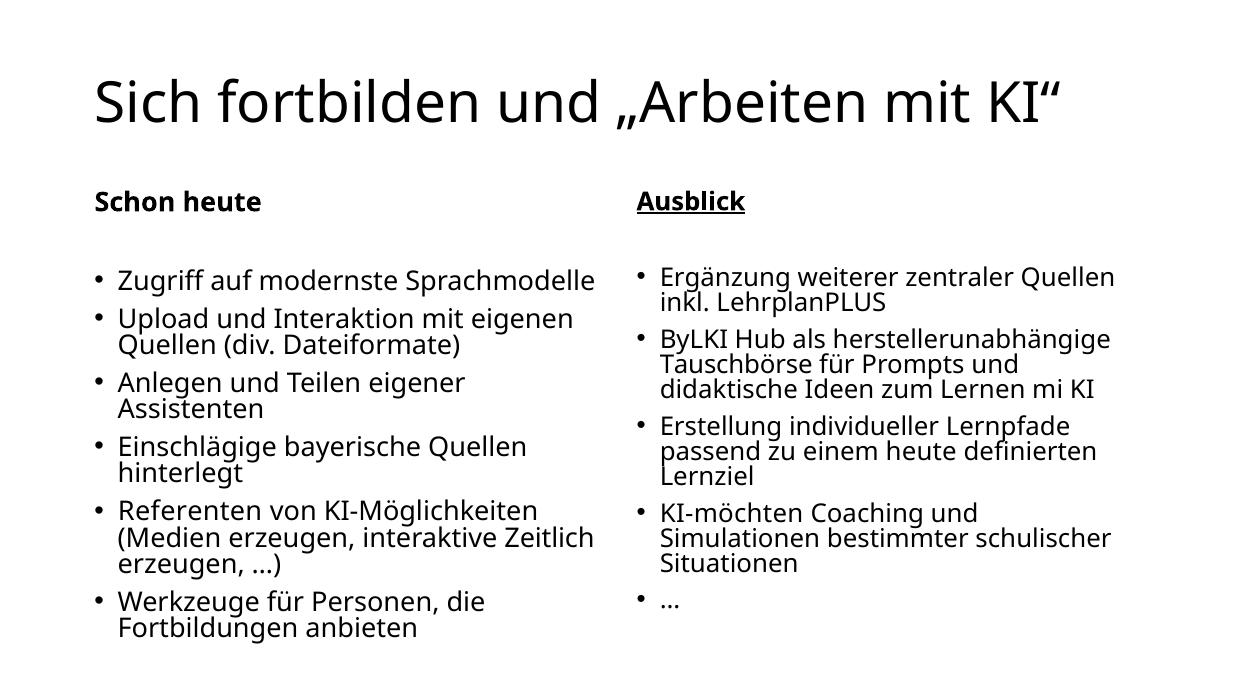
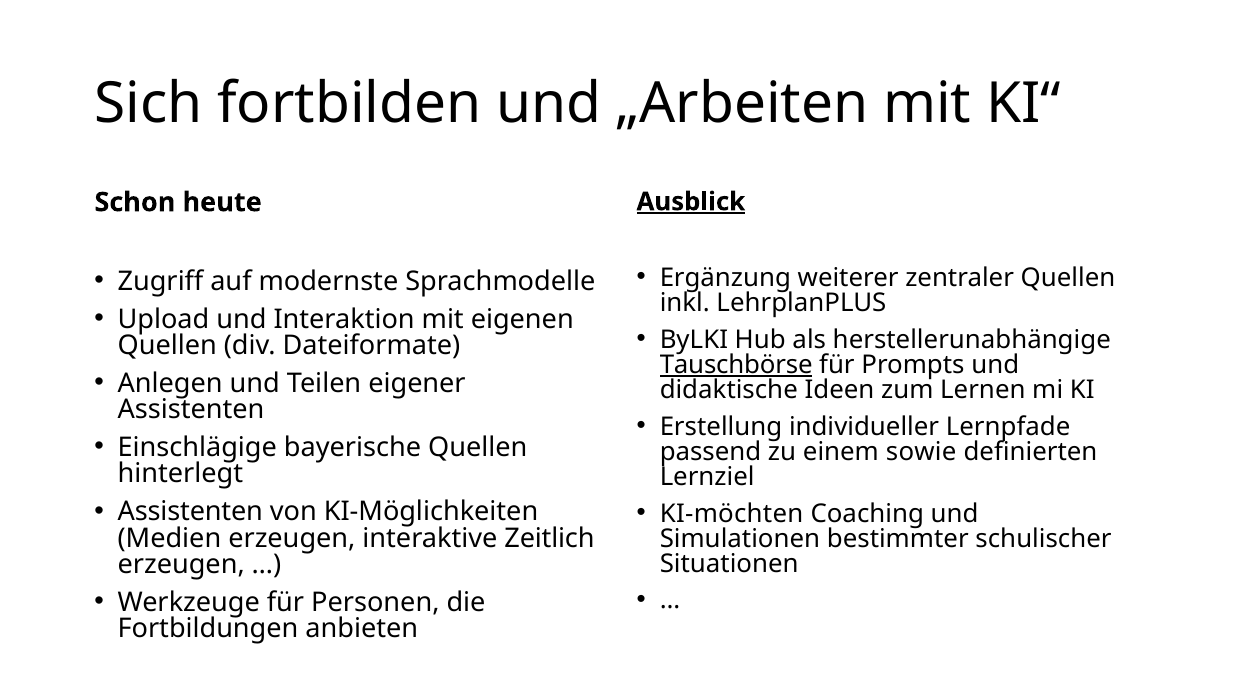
Tauschbörse underline: none -> present (736, 365)
einem heute: heute -> sowie (921, 452)
Referenten: Referenten -> Assistenten (190, 512)
